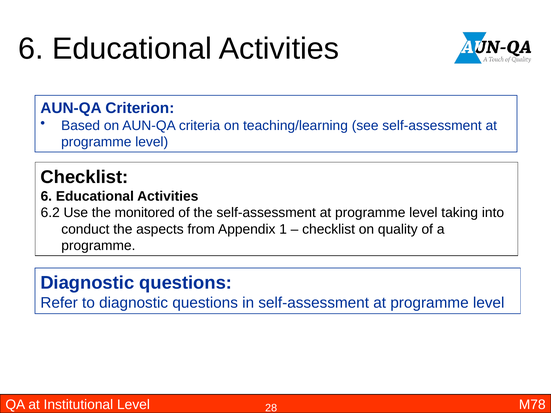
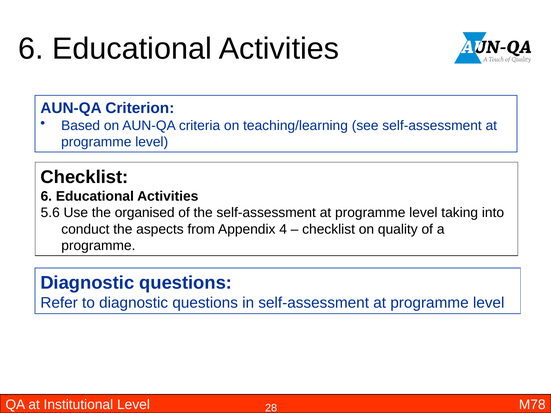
6.2: 6.2 -> 5.6 (50, 213)
monitored: monitored -> organised (145, 213)
1: 1 -> 4 (283, 229)
